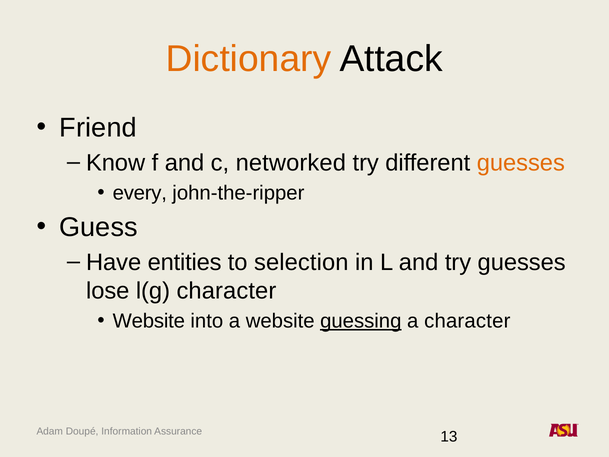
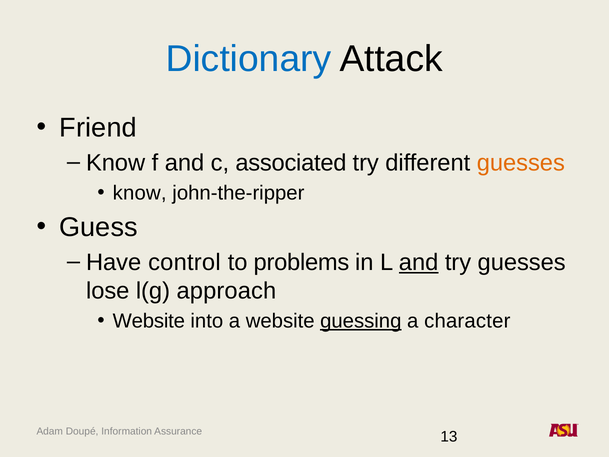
Dictionary colour: orange -> blue (248, 59)
networked: networked -> associated (291, 163)
every: every -> know (140, 193)
entities: entities -> control (184, 262)
selection: selection -> problems (301, 262)
and underline: none -> present (419, 262)
l(g character: character -> approach (226, 291)
